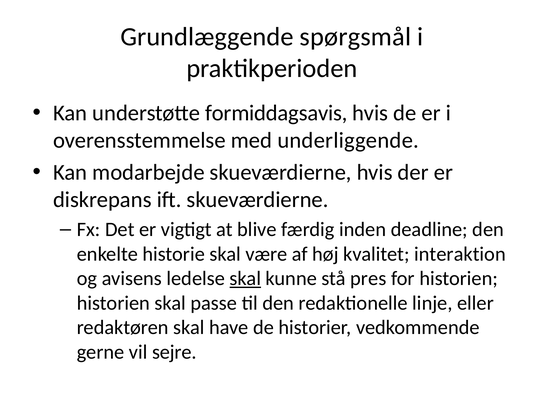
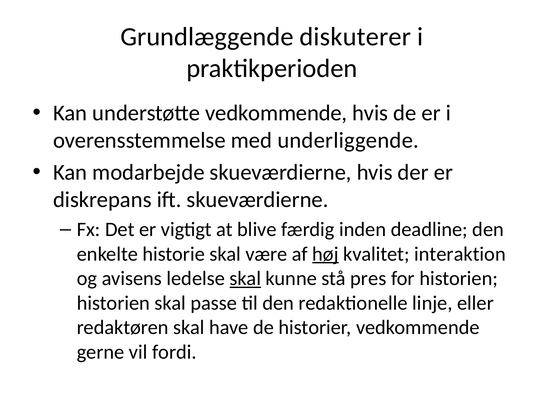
spørgsmål: spørgsmål -> diskuterer (355, 37)
understøtte formiddagsavis: formiddagsavis -> vedkommende (276, 113)
høj underline: none -> present (325, 254)
sejre: sejre -> fordi (174, 352)
